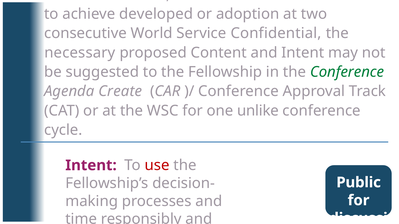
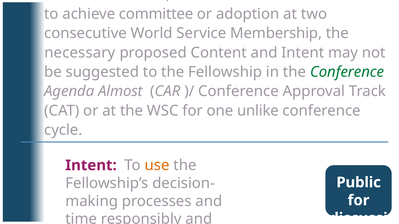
developed: developed -> committee (156, 14)
Confidential: Confidential -> Membership (276, 33)
Create: Create -> Almost (120, 91)
use colour: red -> orange (157, 166)
